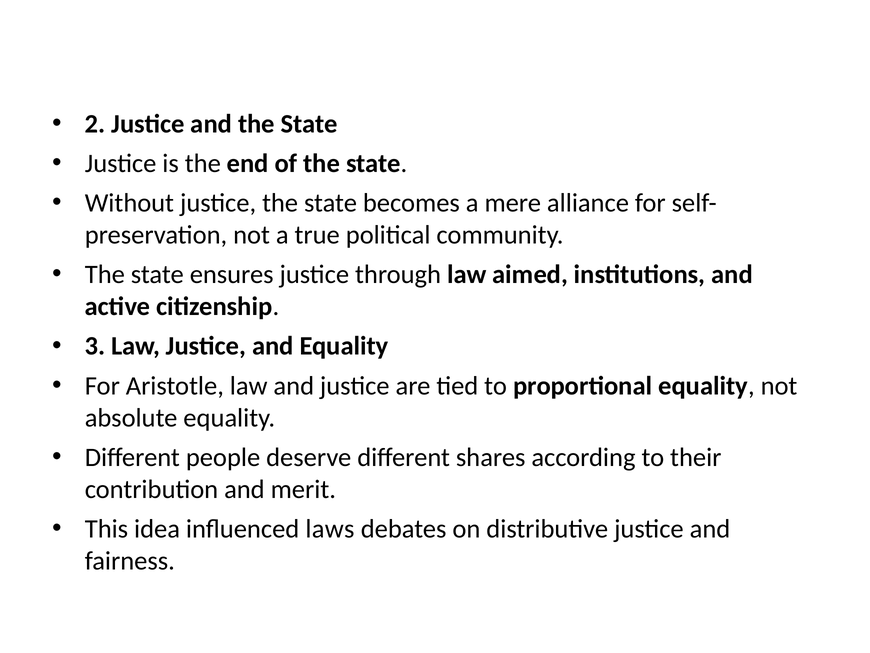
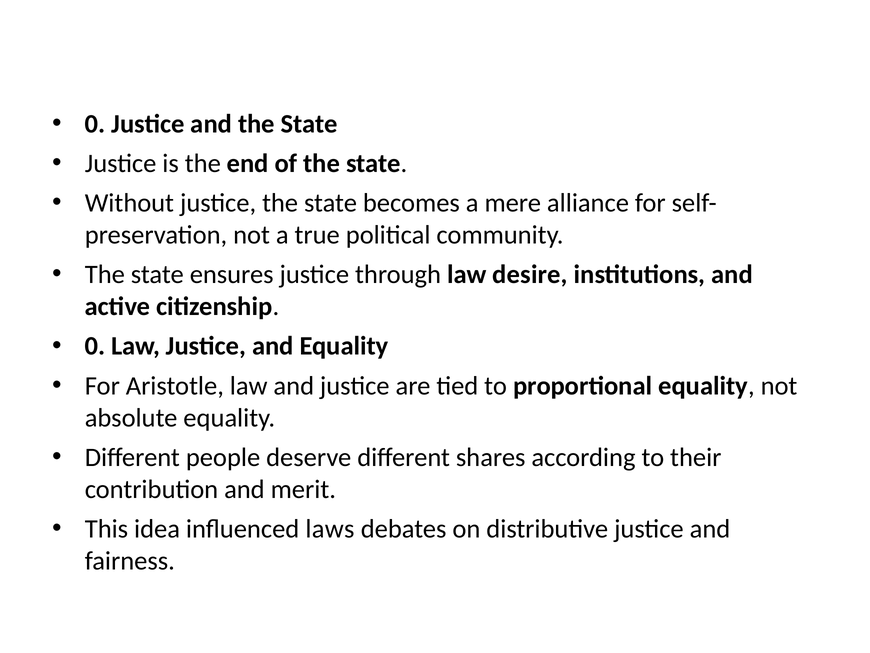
2: 2 -> 0 (95, 124)
aimed: aimed -> desire (530, 274)
3: 3 -> 0 (95, 346)
